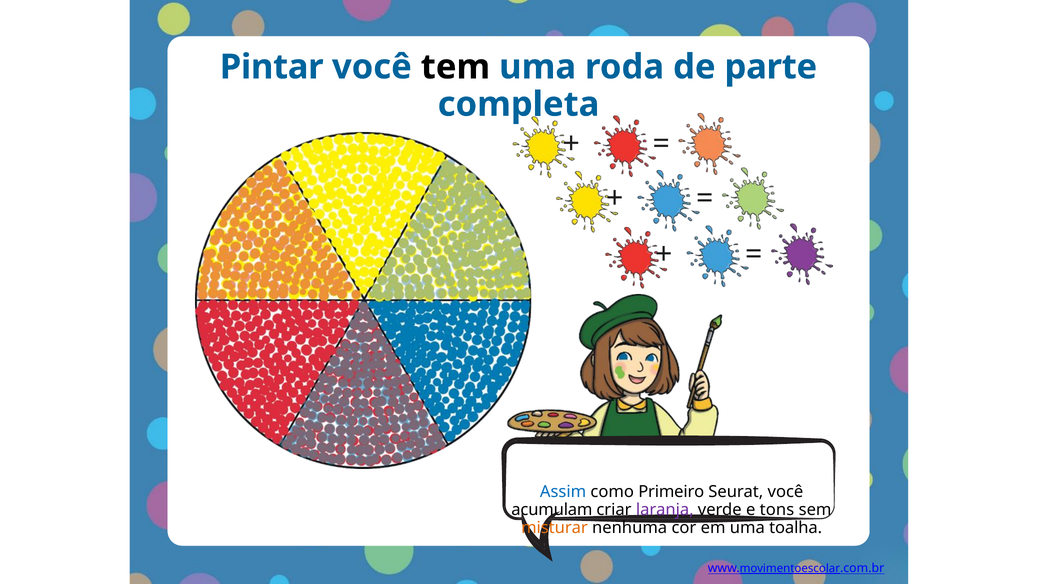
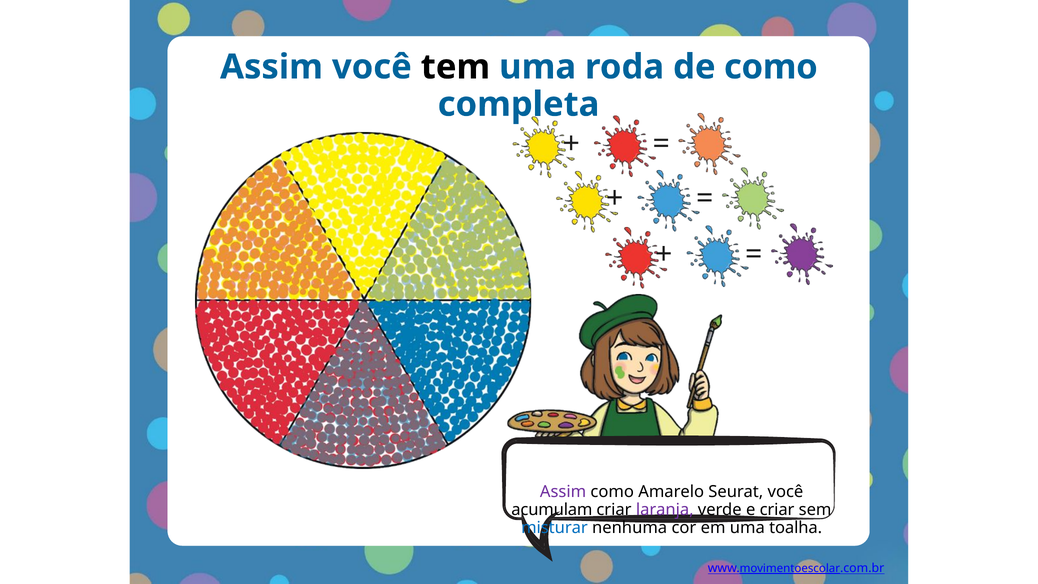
Pintar: Pintar -> Assim (272, 67)
de parte: parte -> como (771, 67)
Assim colour: blue -> purple (563, 492)
Primeiro: Primeiro -> Amarelo (671, 492)
e tons: tons -> criar (777, 510)
misturar colour: orange -> blue (554, 528)
